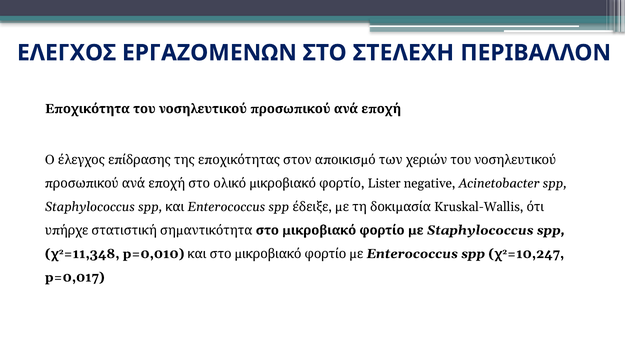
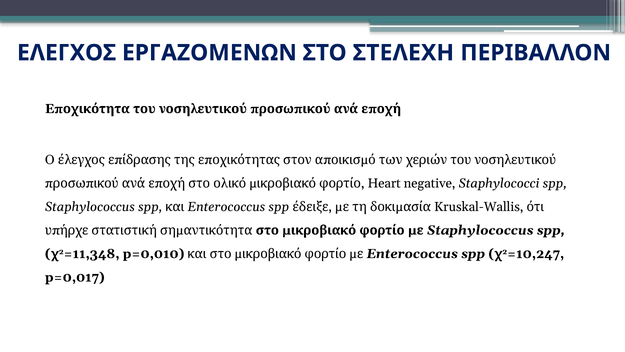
Lister: Lister -> Heart (384, 183)
Acinetobacter: Acinetobacter -> Staphylococci (499, 183)
